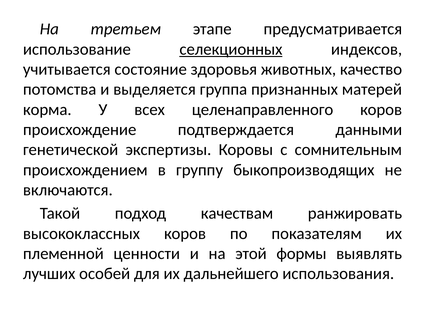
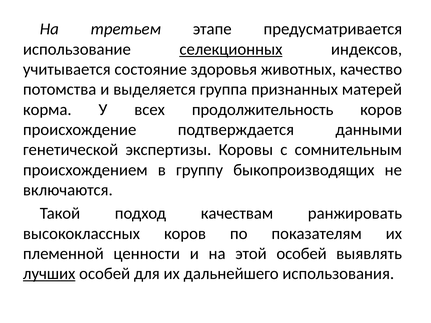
целенаправленного: целенаправленного -> продолжительность (263, 110)
этой формы: формы -> особей (302, 254)
лучших underline: none -> present (49, 274)
